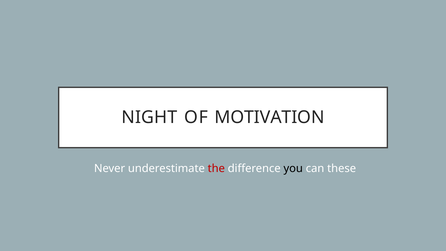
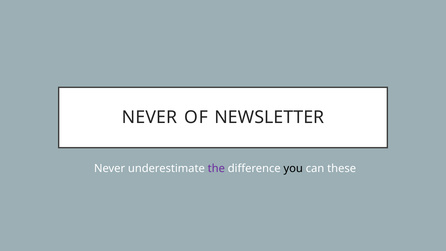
NIGHT: NIGHT -> NEVER (149, 117)
MOTIVATION: MOTIVATION -> NEWSLETTER (269, 117)
the colour: red -> purple (216, 168)
